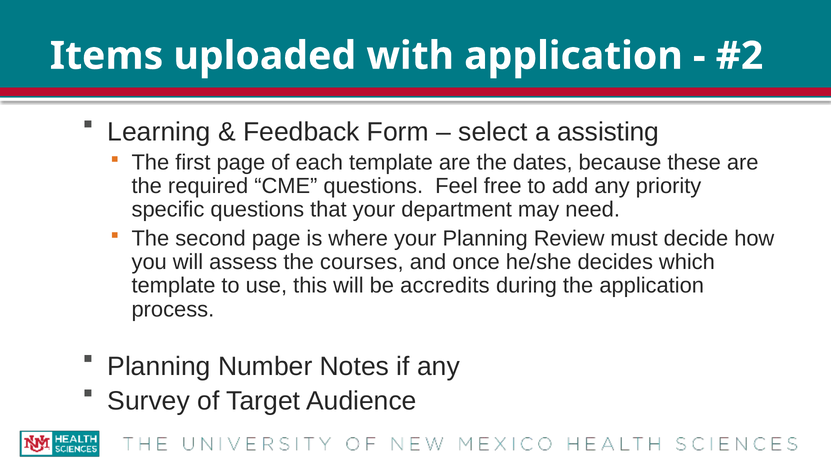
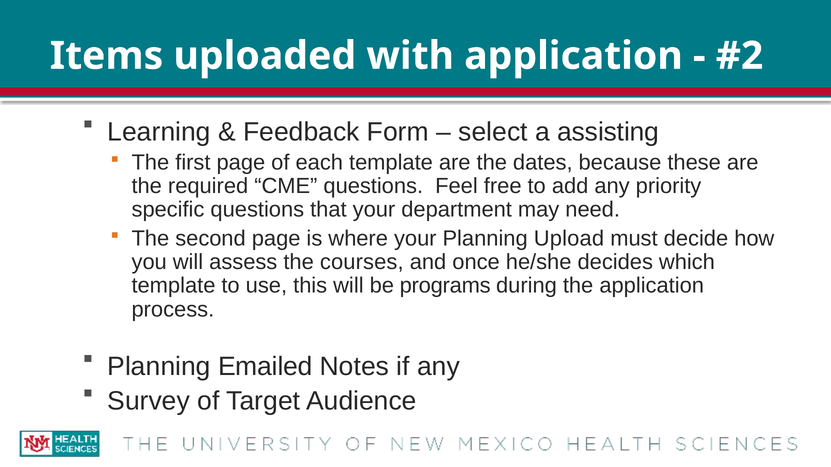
Review: Review -> Upload (569, 239)
accredits: accredits -> programs (445, 286)
Number: Number -> Emailed (265, 367)
